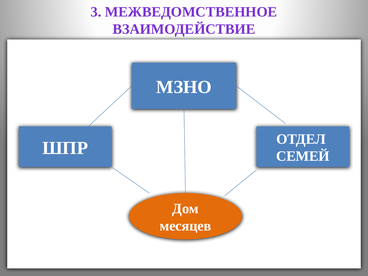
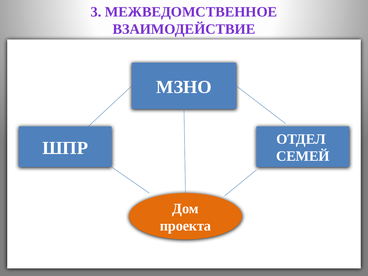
месяцев: месяцев -> проекта (185, 226)
